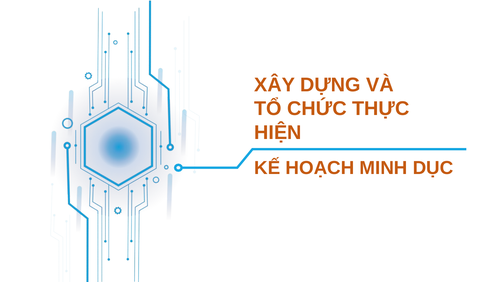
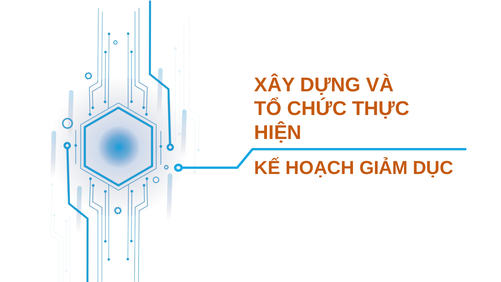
MINH: MINH -> GIẢM (384, 168)
